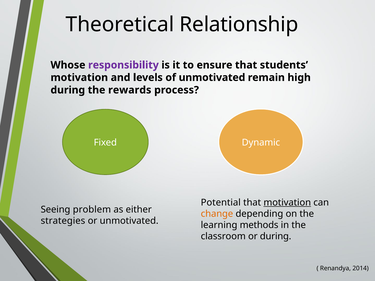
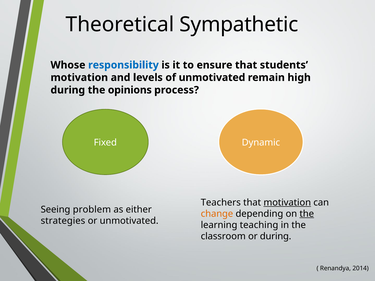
Relationship: Relationship -> Sympathetic (239, 25)
responsibility colour: purple -> blue (123, 65)
rewards: rewards -> opinions (130, 90)
Potential: Potential -> Teachers (221, 203)
the underline: none -> present (307, 214)
methods: methods -> teaching (259, 225)
